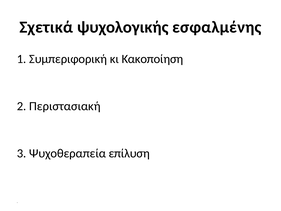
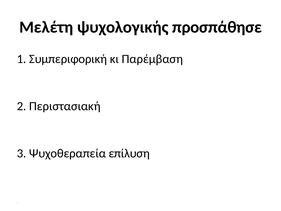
Σχετικά: Σχετικά -> Μελέτη (46, 27)
εσφαλμένης: εσφαλμένης -> προσπάθησε (217, 27)
Κακοποίηση: Κακοποίηση -> Παρέμβαση (152, 59)
